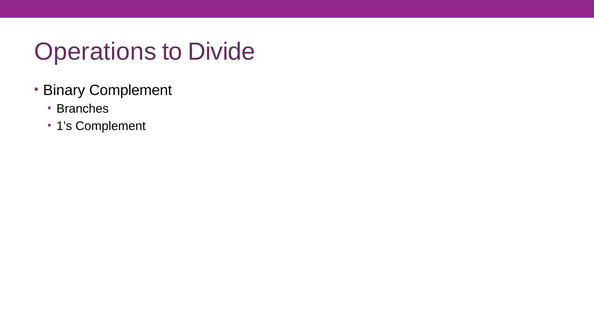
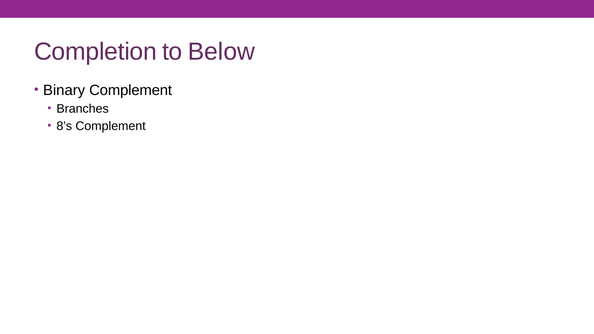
Operations: Operations -> Completion (95, 52)
Divide: Divide -> Below (221, 52)
1’s: 1’s -> 8’s (64, 126)
